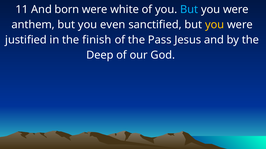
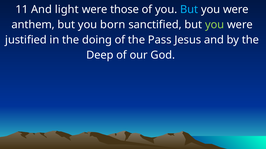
born: born -> light (67, 9)
white: white -> those (125, 9)
even: even -> born (113, 25)
you colour: yellow -> light green (215, 25)
finish: finish -> doing (97, 40)
